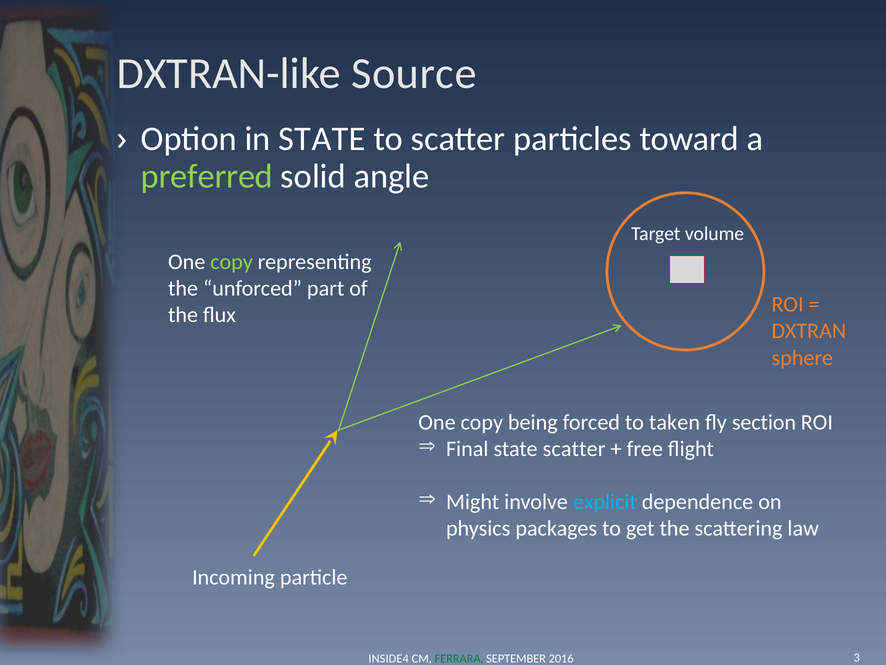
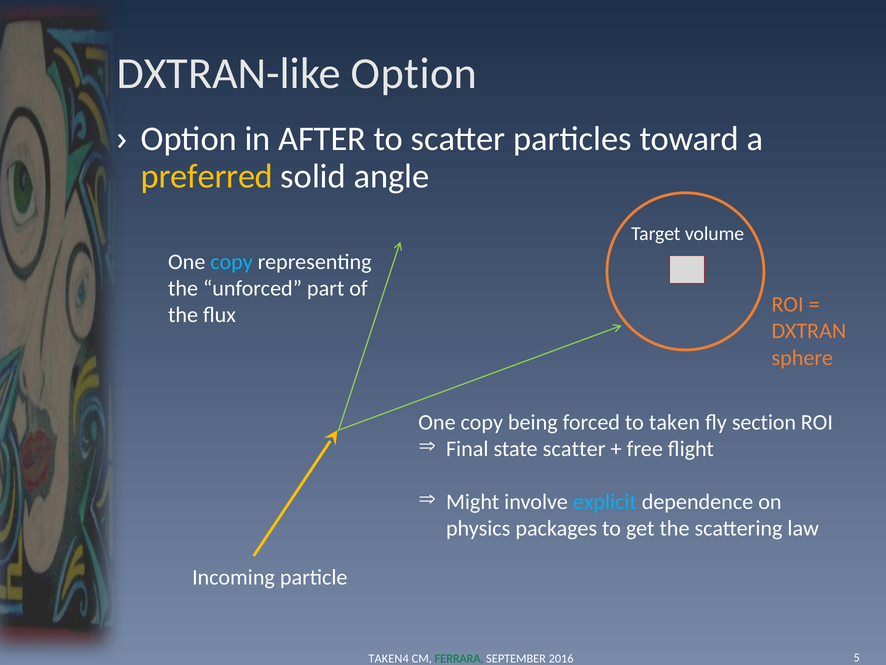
DXTRAN-like Source: Source -> Option (414, 74)
in STATE: STATE -> AFTER (322, 139)
preferred colour: light green -> yellow (207, 176)
copy colour: light green -> light blue (232, 262)
INSIDE4: INSIDE4 -> TAKEN4 (389, 658)
3: 3 -> 5 (857, 657)
